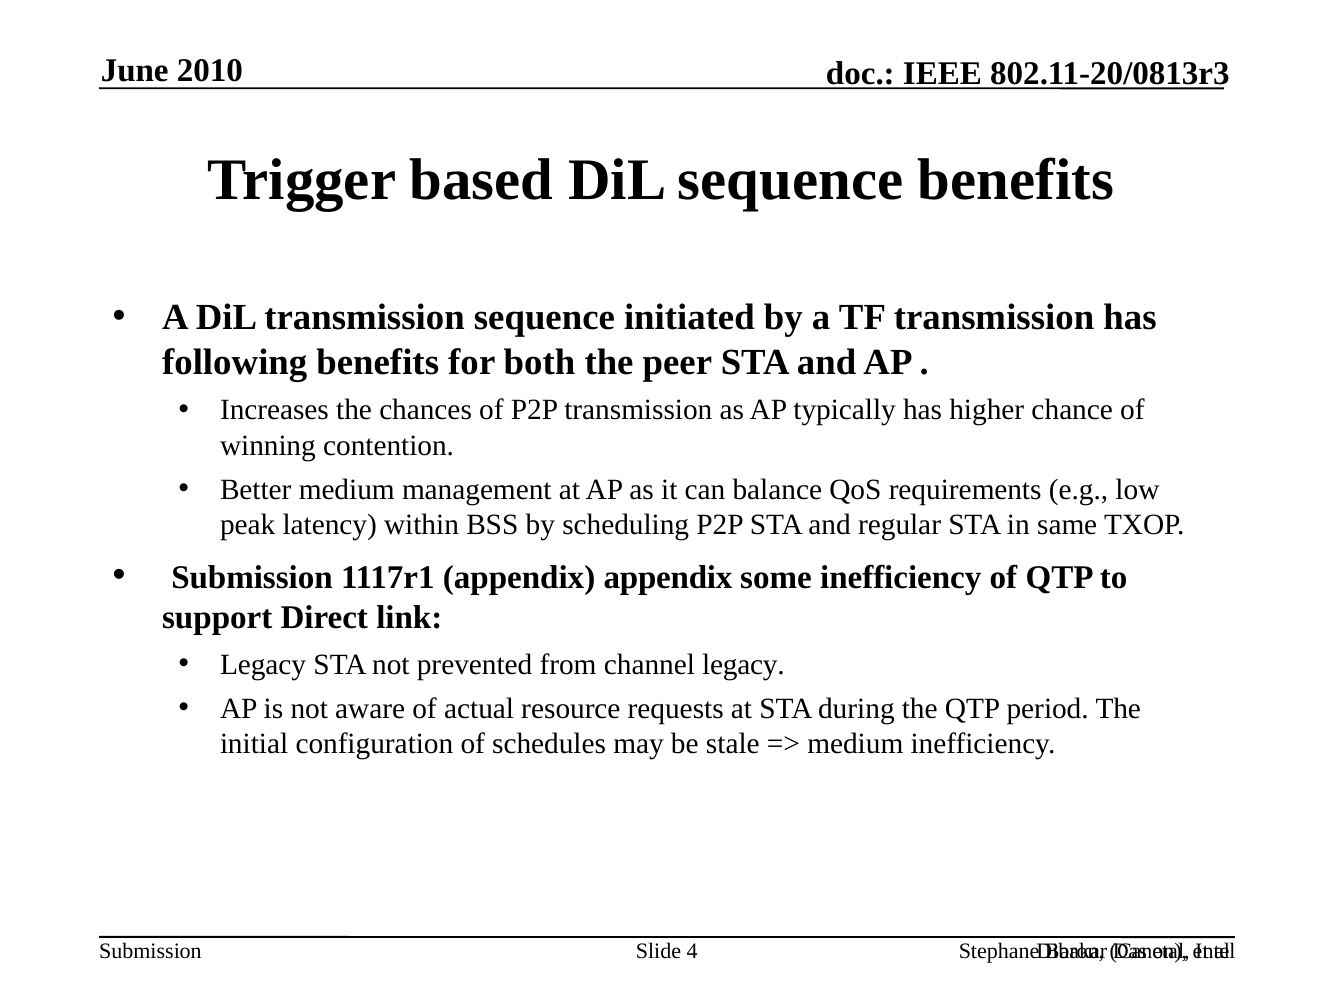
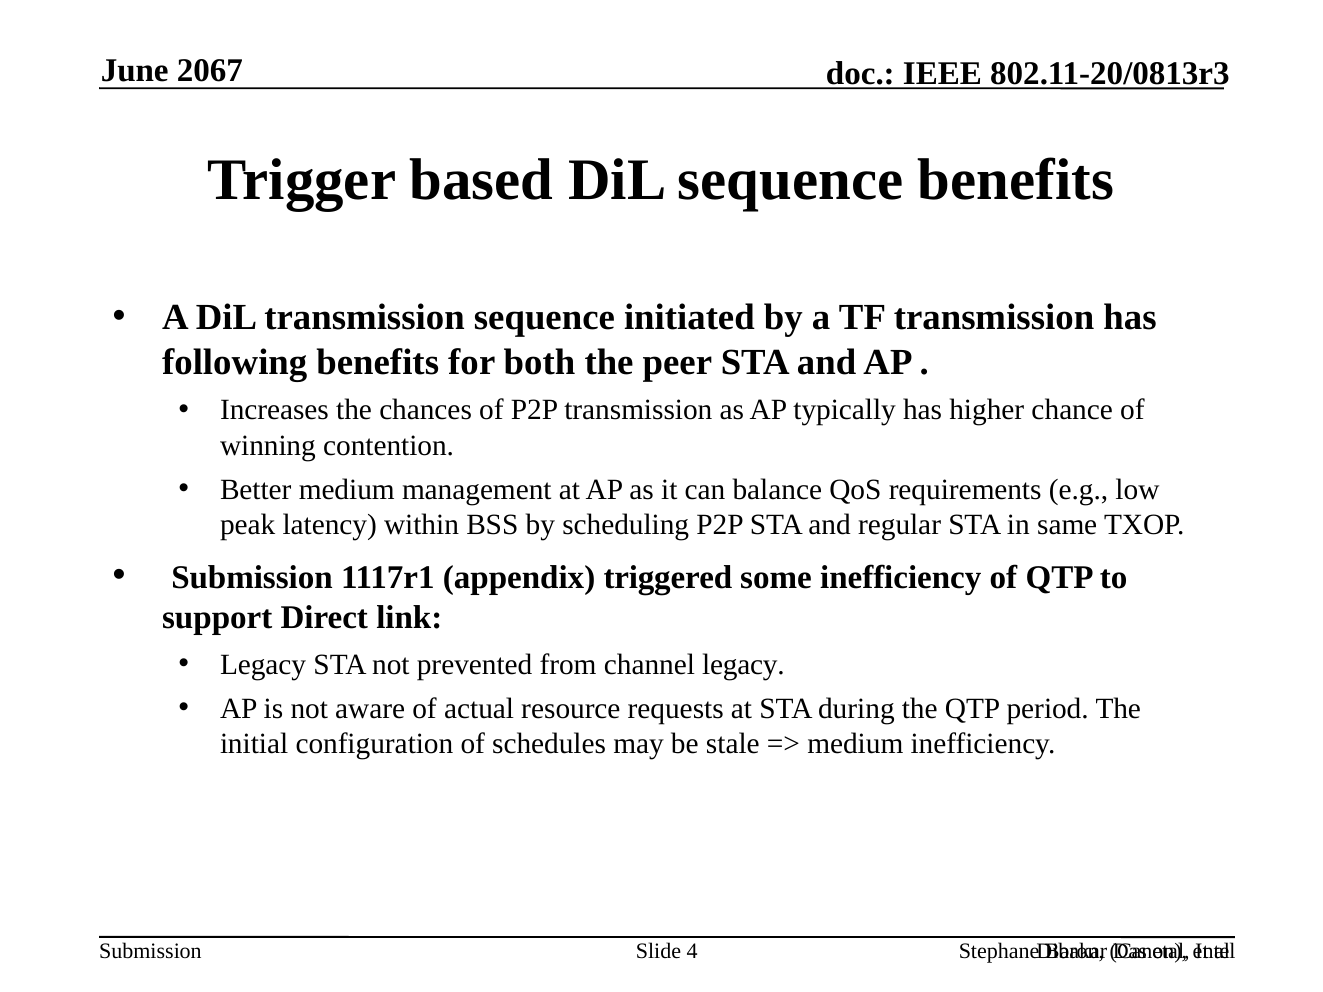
2010: 2010 -> 2067 (210, 70)
appendix appendix: appendix -> triggered (668, 578)
